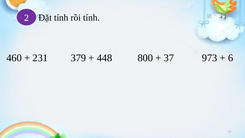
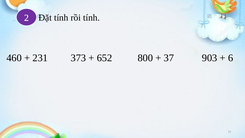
379: 379 -> 373 (78, 58)
448: 448 -> 652 (105, 58)
973: 973 -> 903 (210, 58)
